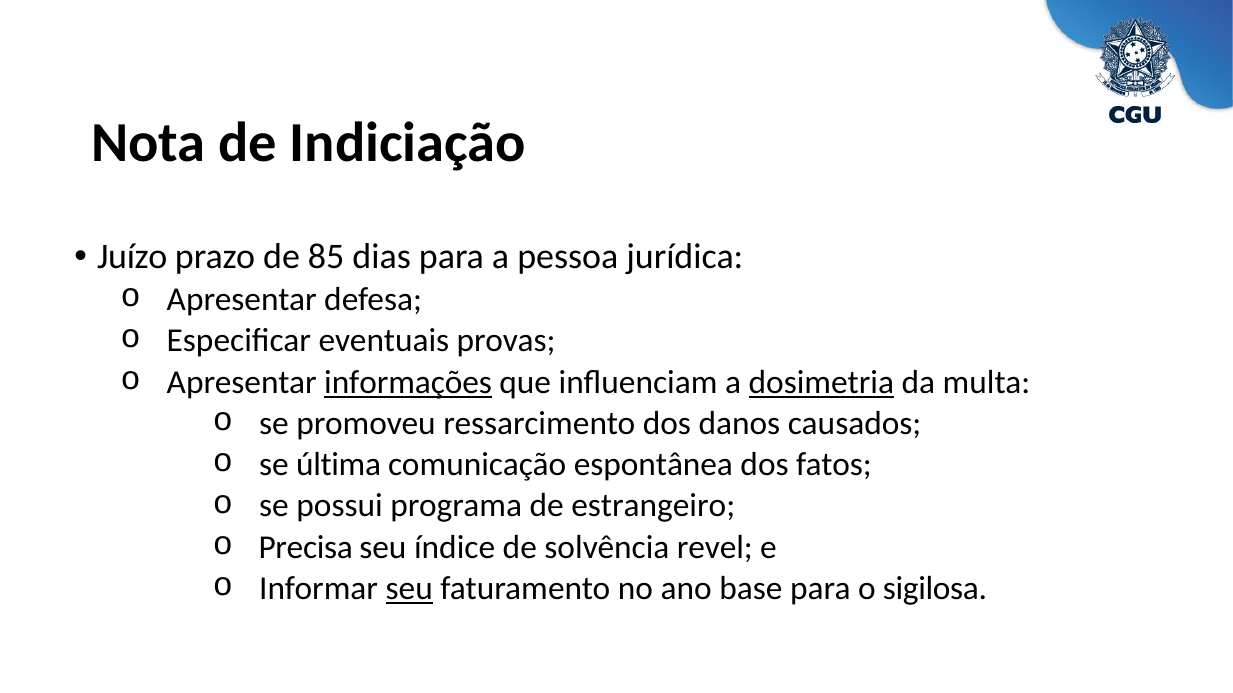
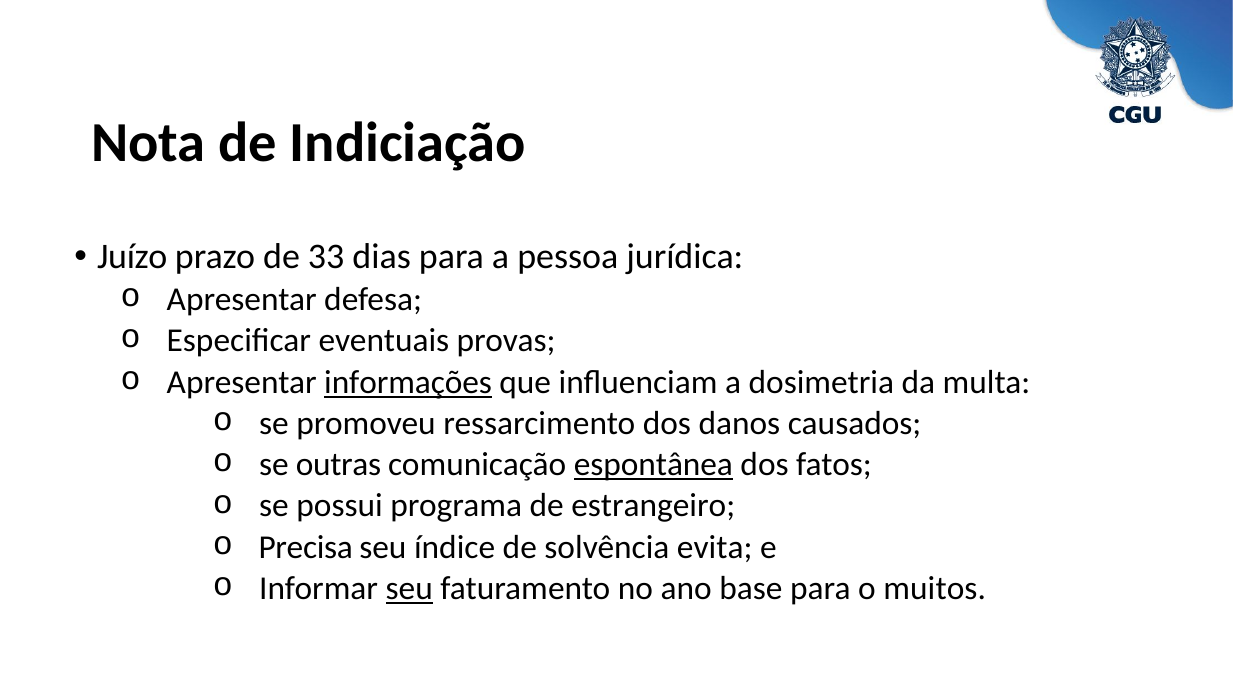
85: 85 -> 33 (326, 257)
dosimetria underline: present -> none (821, 382)
última: última -> outras (339, 465)
espontânea underline: none -> present (653, 465)
revel: revel -> evita (715, 548)
sigilosa: sigilosa -> muitos (935, 589)
